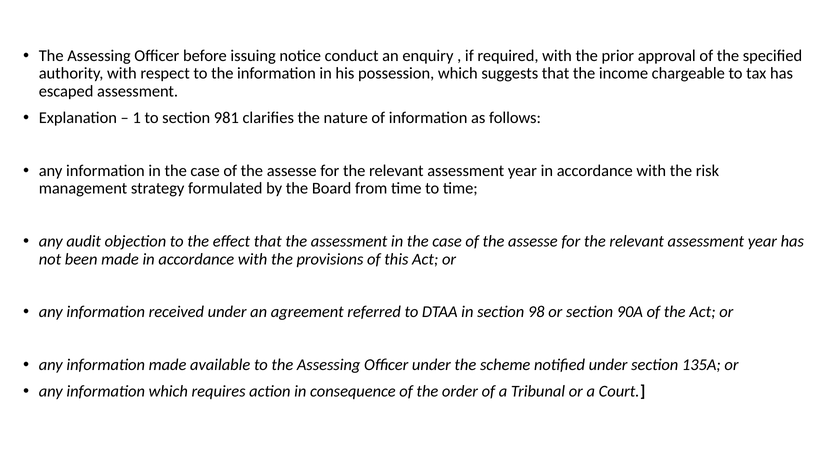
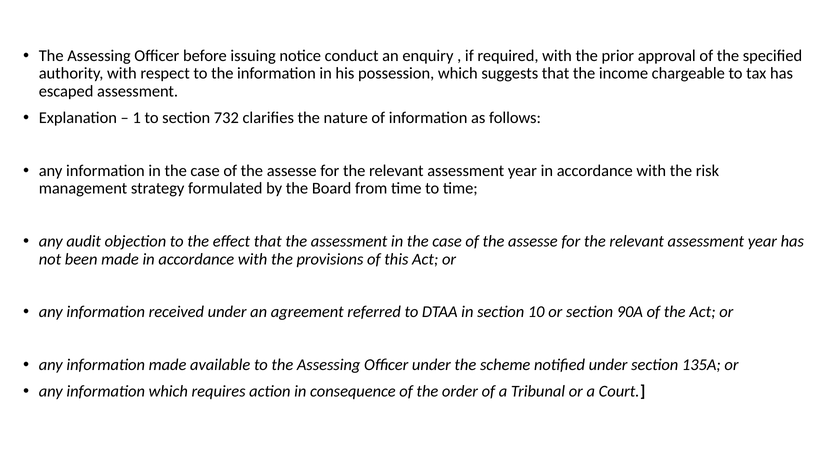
981: 981 -> 732 (226, 118)
98: 98 -> 10 (536, 312)
